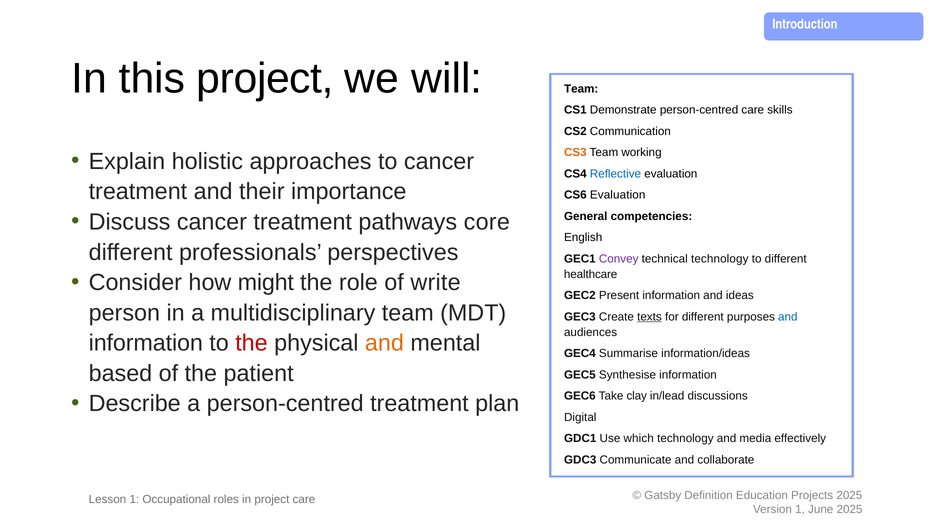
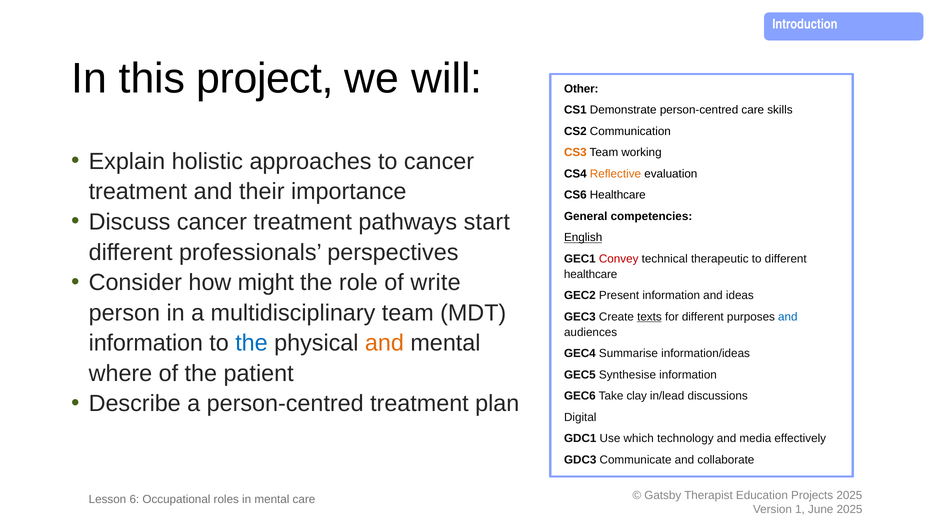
will Team: Team -> Other (581, 89)
Reflective colour: blue -> orange (615, 174)
CS6 Evaluation: Evaluation -> Healthcare (618, 195)
core: core -> start (487, 222)
English underline: none -> present (583, 237)
Convey colour: purple -> red (619, 259)
technical technology: technology -> therapeutic (720, 259)
the colour: red -> blue (251, 343)
based: based -> where (120, 373)
Definition: Definition -> Therapist (709, 495)
Lesson 1: 1 -> 6 (134, 499)
in project: project -> mental (272, 499)
